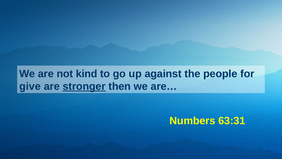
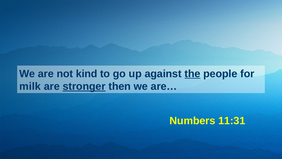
the underline: none -> present (192, 74)
give: give -> milk (30, 86)
63:31: 63:31 -> 11:31 (232, 121)
